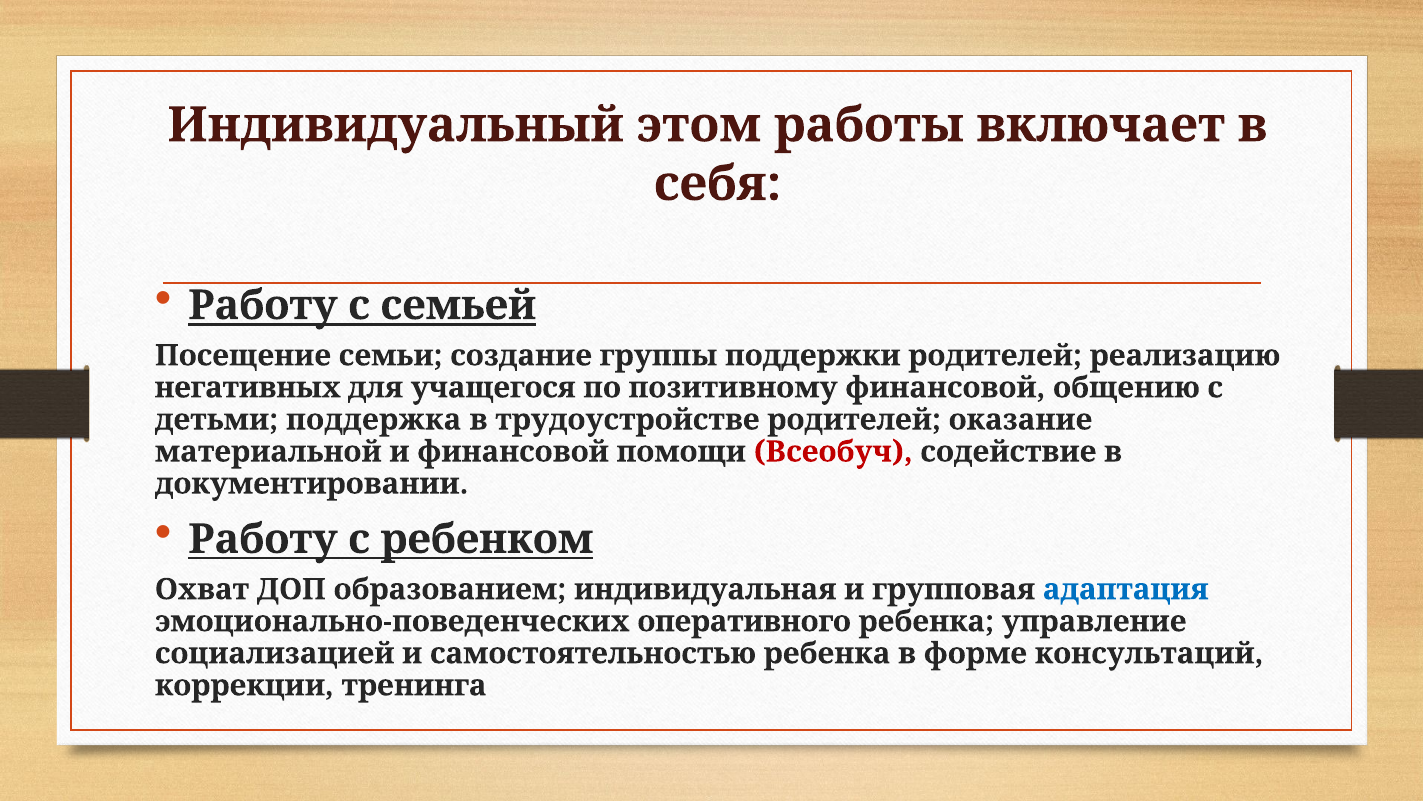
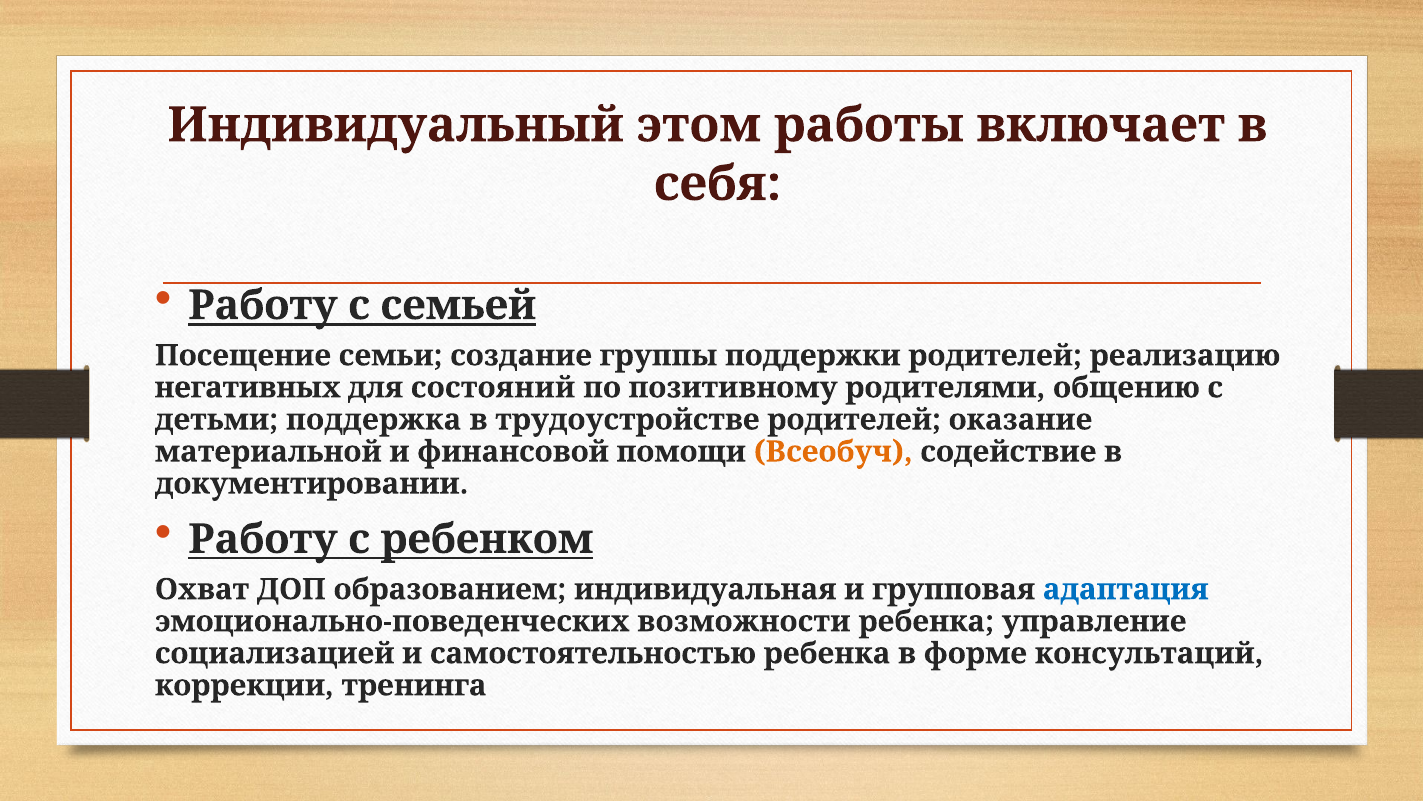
учащегося: учащегося -> состояний (493, 387)
позитивному финансовой: финансовой -> родителями (945, 387)
Всеобуч colour: red -> orange (833, 451)
оперативного: оперативного -> возможности (744, 621)
